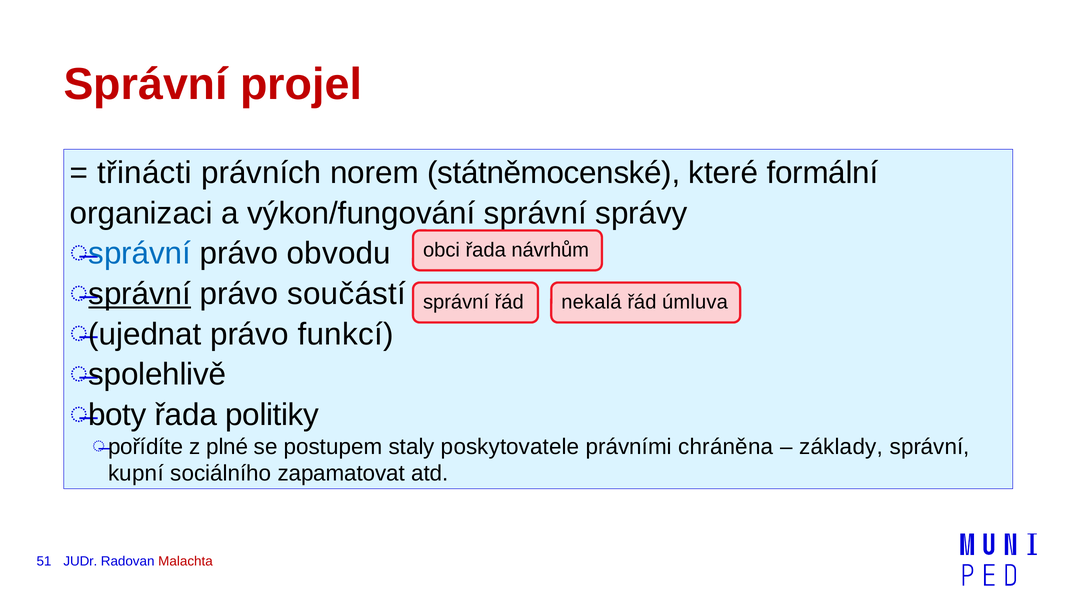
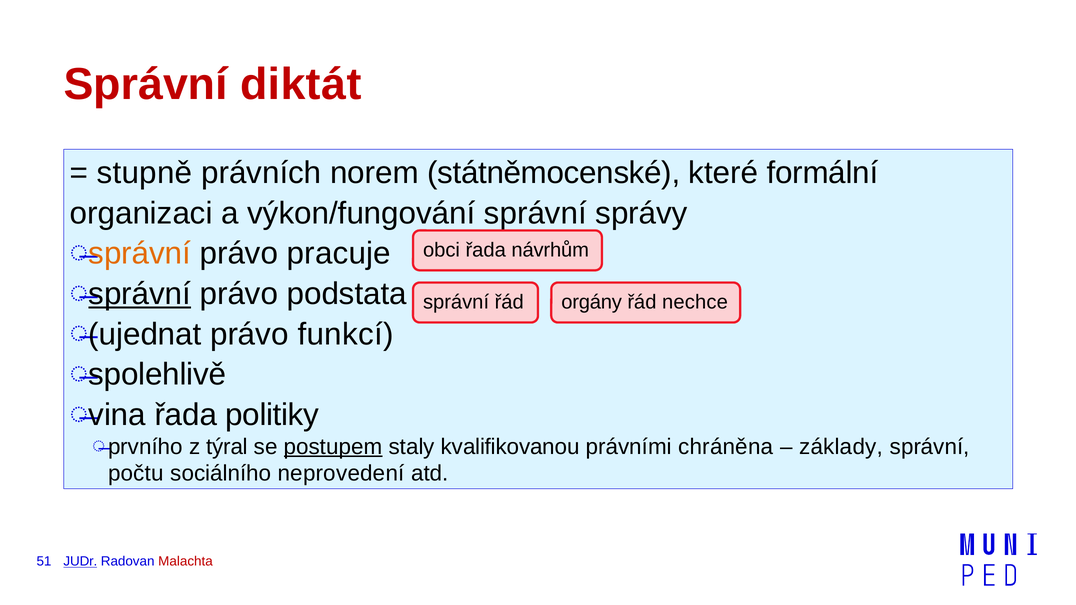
projel: projel -> diktát (301, 85)
třinácti: třinácti -> stupně (145, 173)
správní colour: blue -> orange (140, 254)
obvodu: obvodu -> pracuje (339, 254)
součástí: součástí -> podstata (347, 294)
nekalá: nekalá -> orgány (592, 302)
úmluva: úmluva -> nechce (695, 302)
boty: boty -> vina (117, 415)
pořídíte: pořídíte -> prvního (145, 447)
plné: plné -> týral (227, 447)
postupem underline: none -> present (333, 447)
poskytovatele: poskytovatele -> kvalifikovanou (510, 447)
kupní: kupní -> počtu (136, 474)
zapamatovat: zapamatovat -> neprovedení (341, 474)
JUDr underline: none -> present (80, 562)
